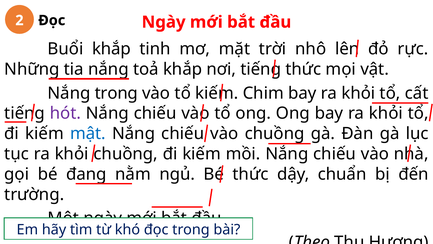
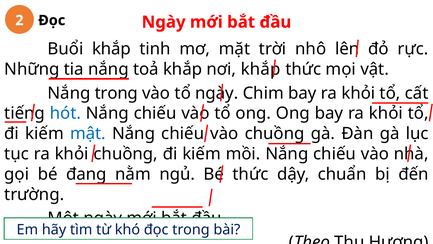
nơi tiếng: tiếng -> khắp (261, 69)
tổ kiếm: kiếm -> ngày (217, 93)
hót colour: purple -> blue (65, 113)
